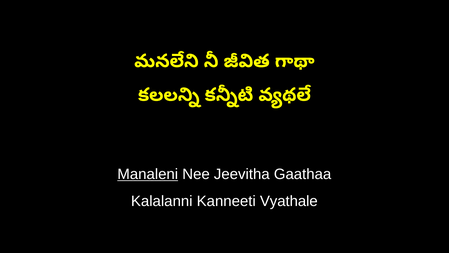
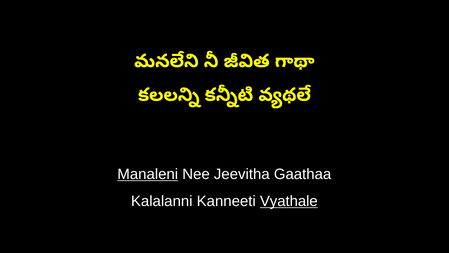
Vyathale underline: none -> present (289, 201)
